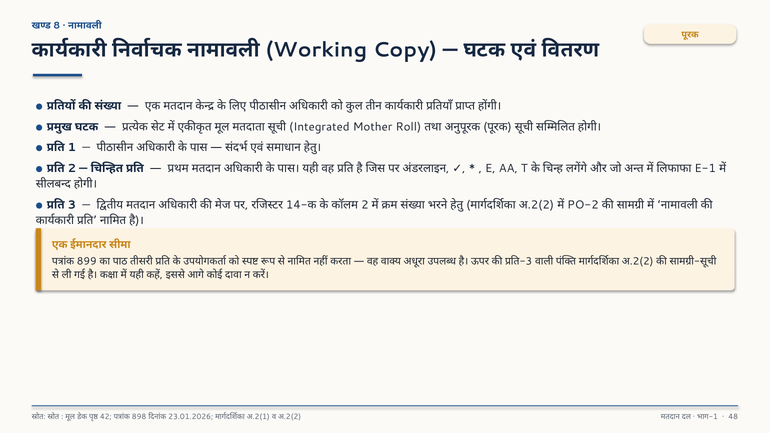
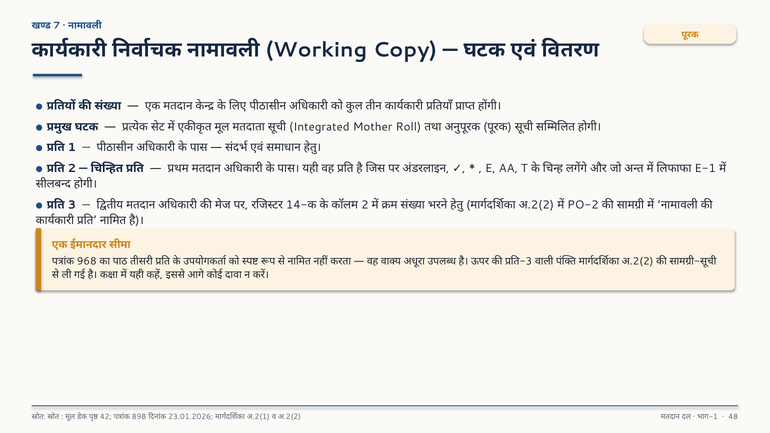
8: 8 -> 7 (57, 26)
899: 899 -> 968 (87, 261)
